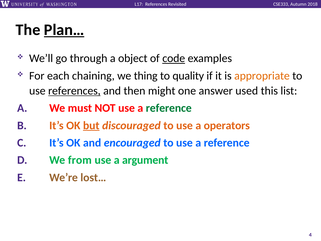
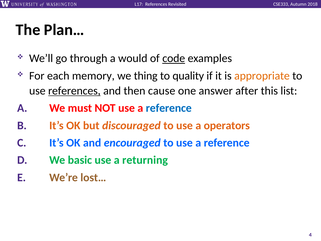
Plan… underline: present -> none (64, 30)
object: object -> would (133, 58)
chaining: chaining -> memory (93, 76)
might: might -> cause (162, 91)
used: used -> after (247, 91)
reference colour: green -> blue (169, 108)
but underline: present -> none (91, 125)
from: from -> basic (80, 160)
argument: argument -> returning (145, 160)
